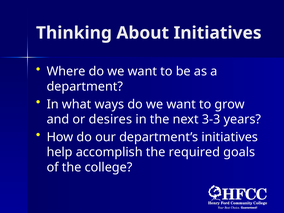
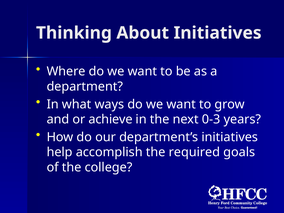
desires: desires -> achieve (111, 119)
3-3: 3-3 -> 0-3 (211, 119)
